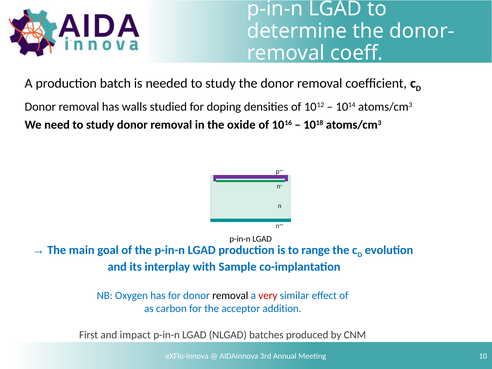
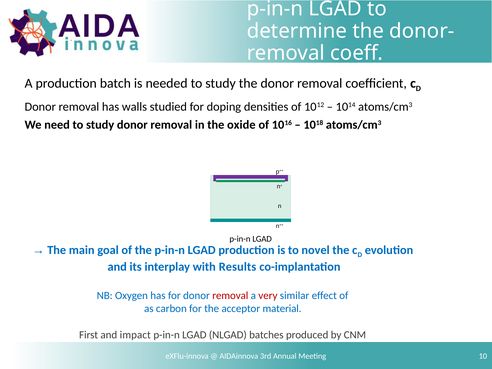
range: range -> novel (316, 250)
Sample: Sample -> Results (238, 267)
removal colour: black -> red (230, 295)
addition: addition -> material (282, 309)
